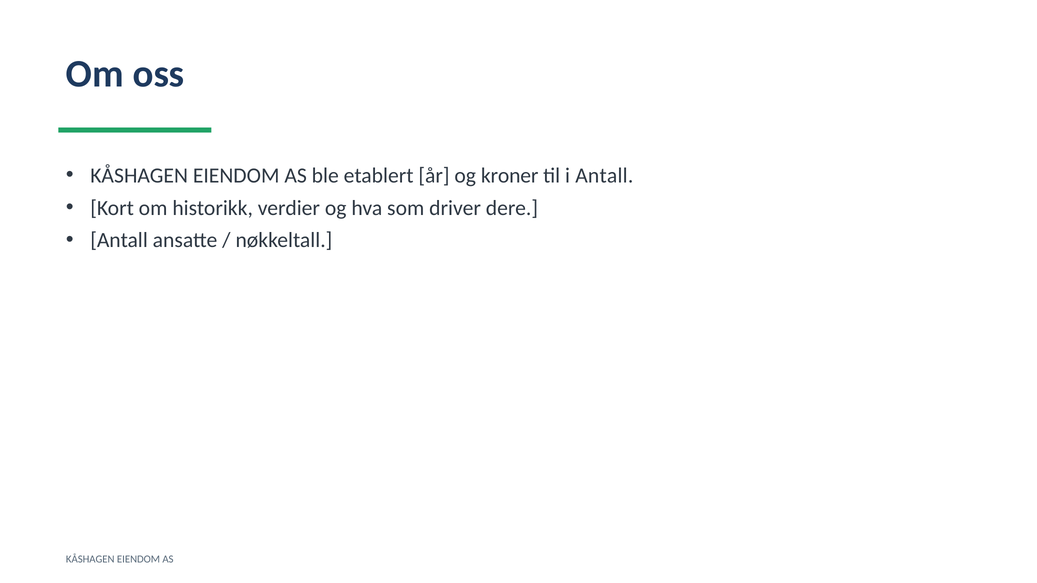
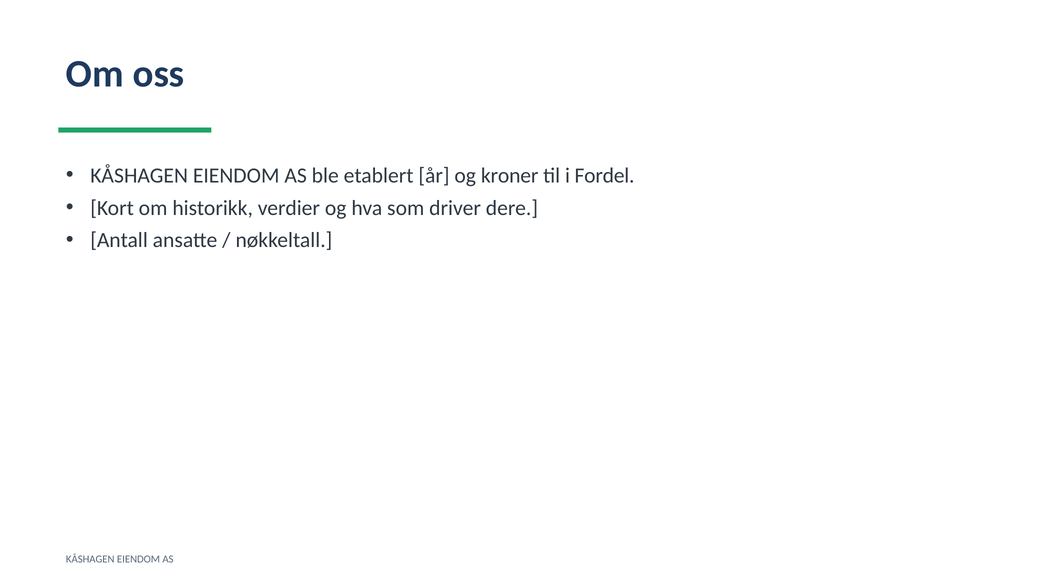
i Antall: Antall -> Fordel (605, 176)
